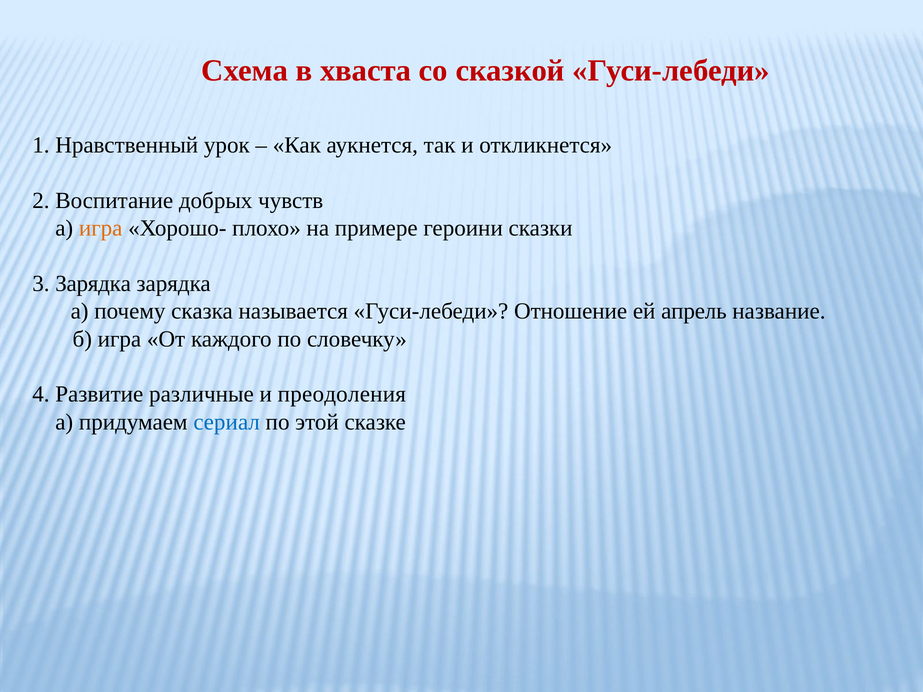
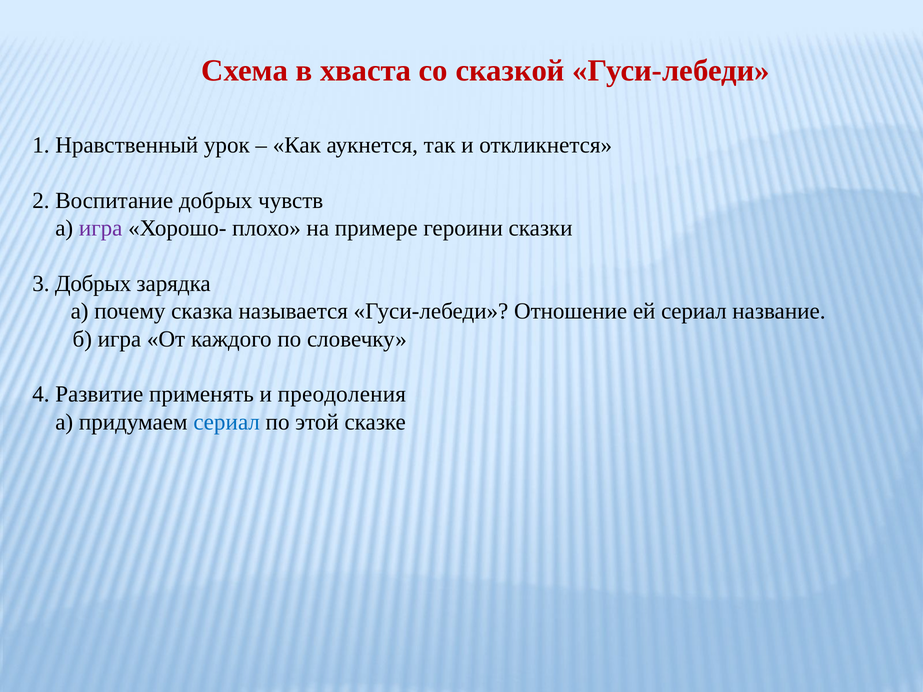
игра colour: orange -> purple (101, 228)
3 Зарядка: Зарядка -> Добрых (93, 284)
ей апрель: апрель -> сериал (694, 311)
различные: различные -> применять (201, 394)
